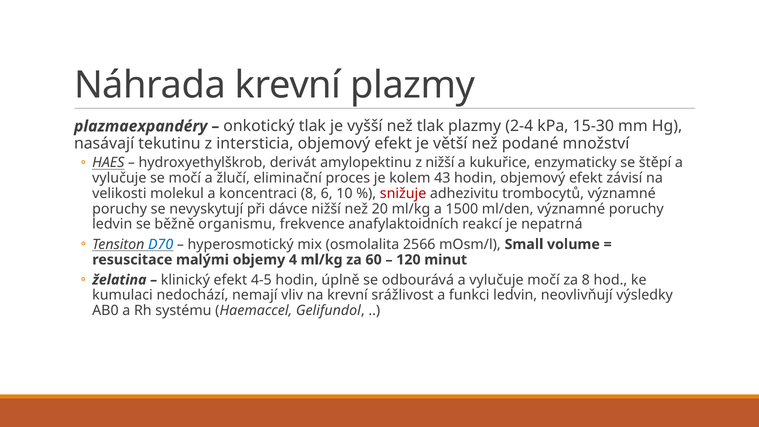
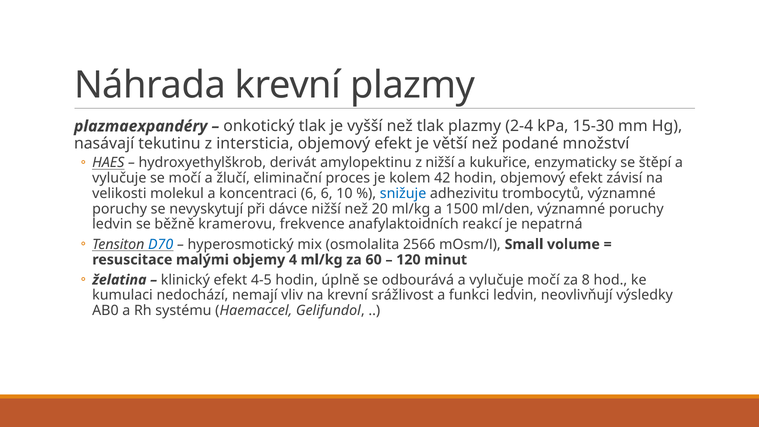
43: 43 -> 42 (442, 178)
koncentraci 8: 8 -> 6 (309, 193)
snižuje colour: red -> blue (403, 193)
organismu: organismu -> kramerovu (237, 224)
